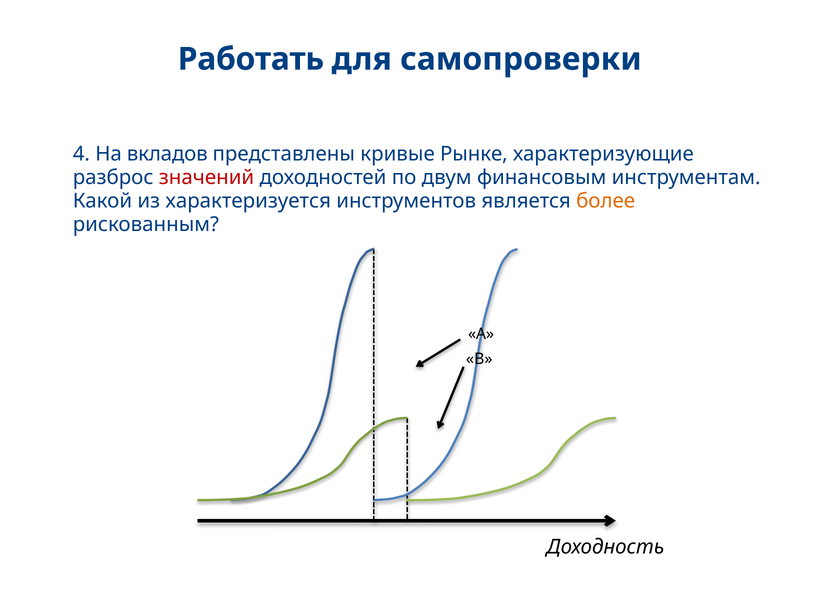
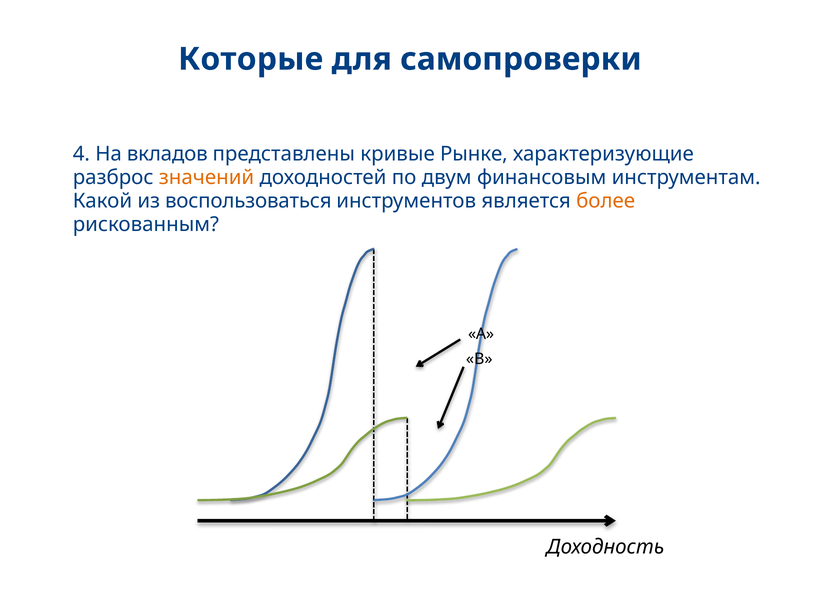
Работать: Работать -> Которые (251, 59)
значений colour: red -> orange (207, 178)
характеризуется: характеризуется -> воспользоваться (248, 201)
